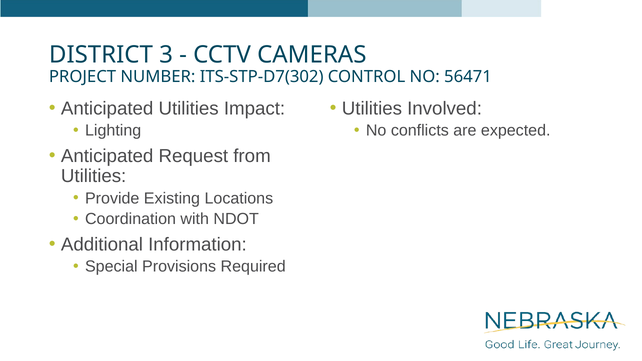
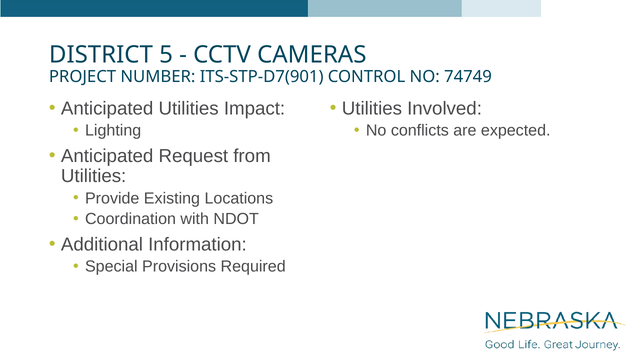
3: 3 -> 5 (166, 55)
ITS-STP-D7(302: ITS-STP-D7(302 -> ITS-STP-D7(901 (262, 77)
56471: 56471 -> 74749 (468, 77)
